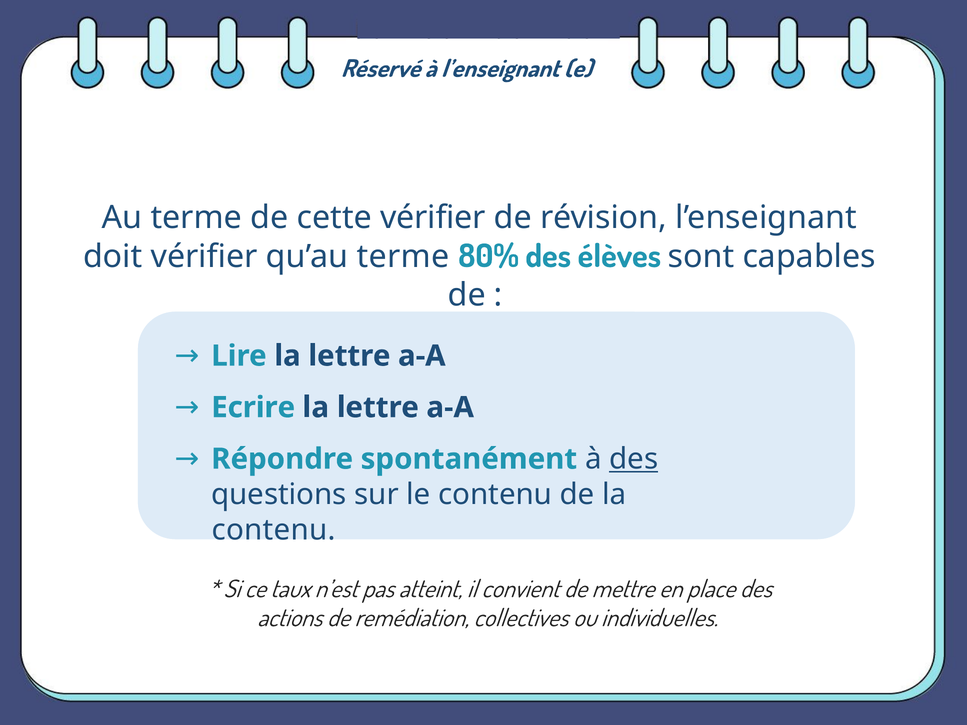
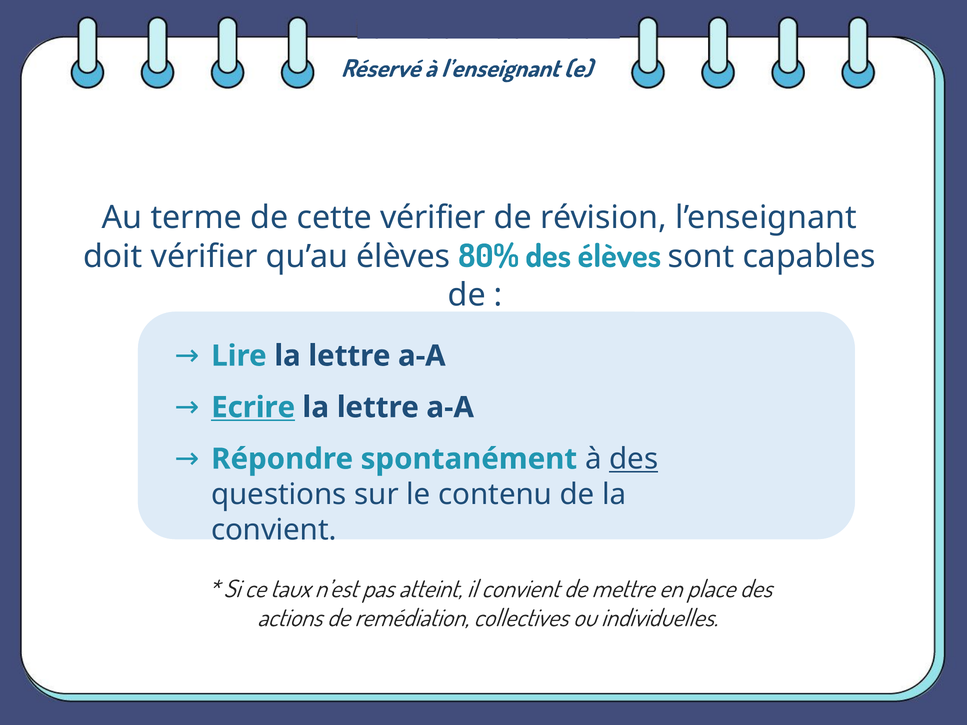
qu’au terme: terme -> élèves (403, 256)
Ecrire underline: none -> present (253, 408)
contenu: contenu -> convient (274, 530)
